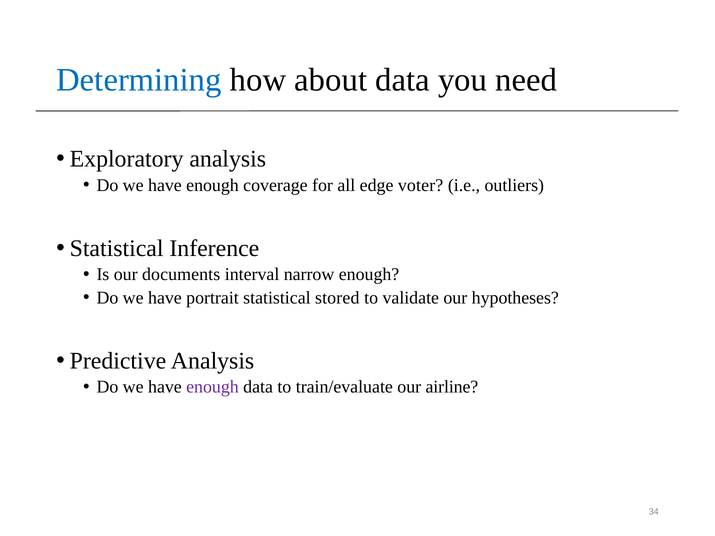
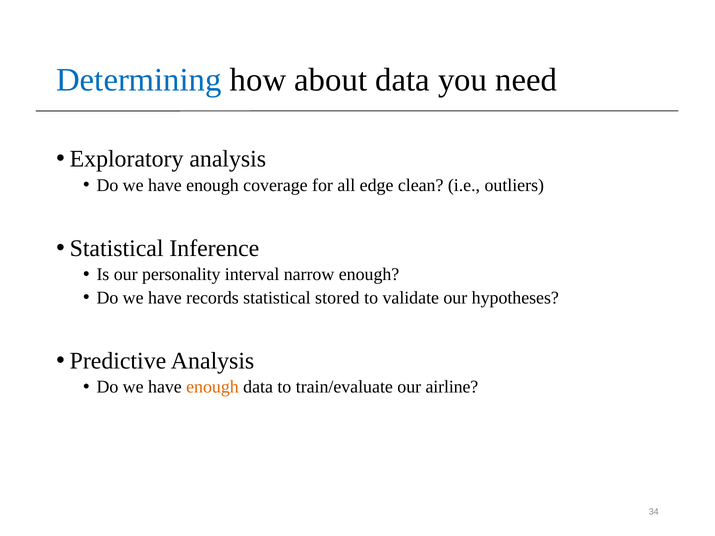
voter: voter -> clean (421, 185)
documents: documents -> personality (181, 275)
portrait: portrait -> records (212, 298)
enough colour: purple -> orange (212, 387)
